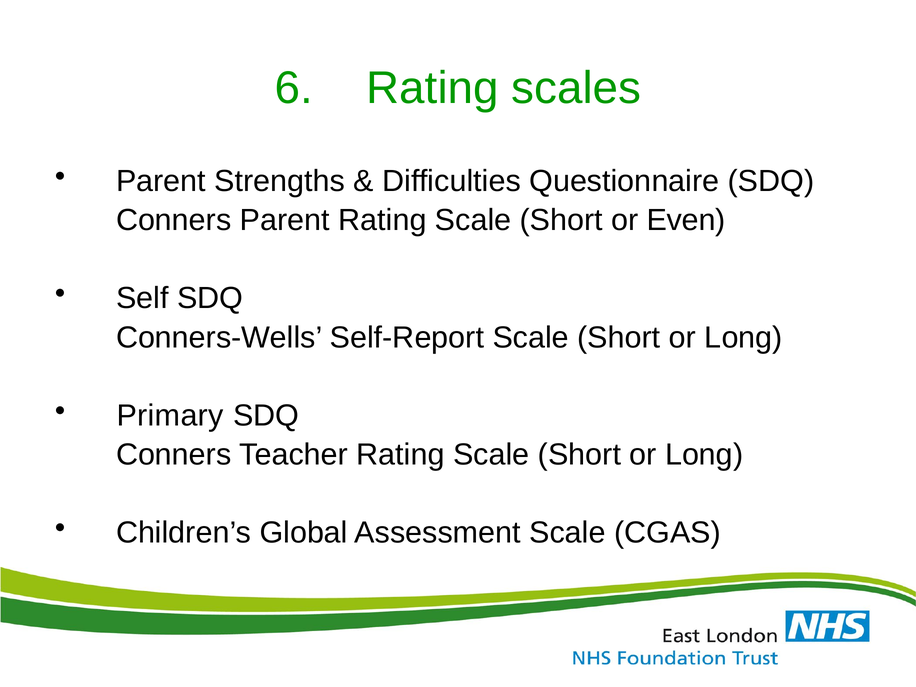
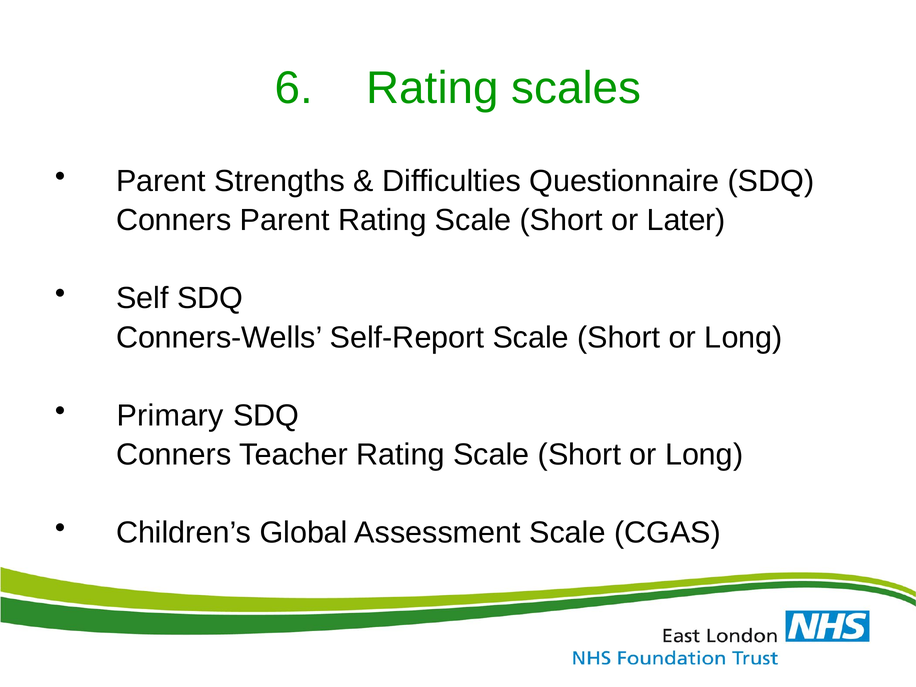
Even: Even -> Later (686, 220)
